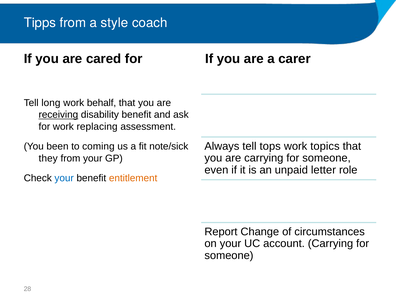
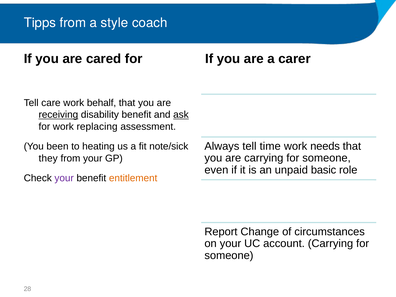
long: long -> care (51, 103)
ask underline: none -> present (181, 115)
tops: tops -> time (270, 146)
topics: topics -> needs (325, 146)
coming: coming -> heating (98, 146)
letter: letter -> basic (324, 170)
your colour: blue -> purple (64, 178)
